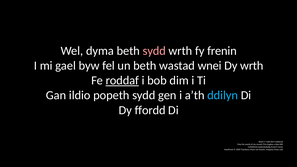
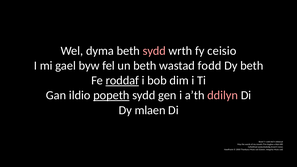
frenin: frenin -> ceisio (222, 51)
wnei: wnei -> fodd (209, 66)
Dy wrth: wrth -> beth (252, 66)
popeth underline: none -> present (111, 95)
ddilyn colour: light blue -> pink (223, 95)
ffordd: ffordd -> mlaen (150, 110)
